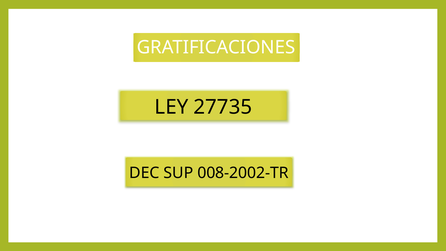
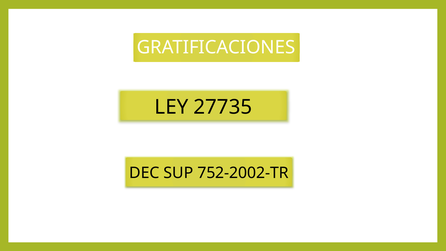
008-2002-TR: 008-2002-TR -> 752-2002-TR (243, 173)
